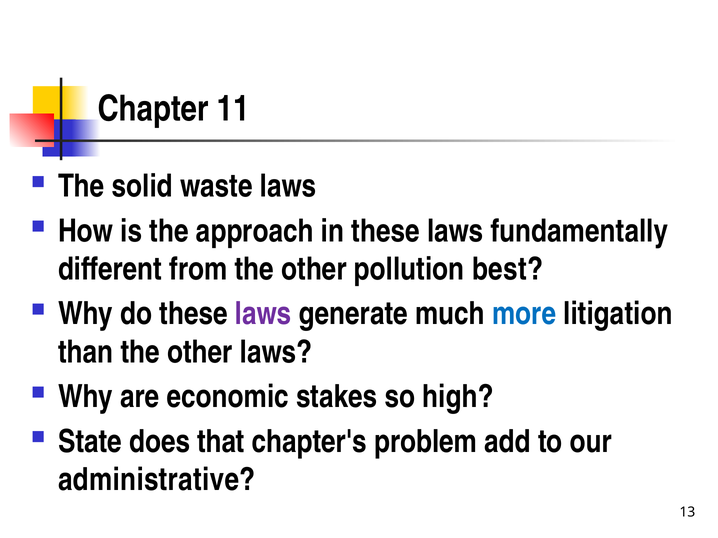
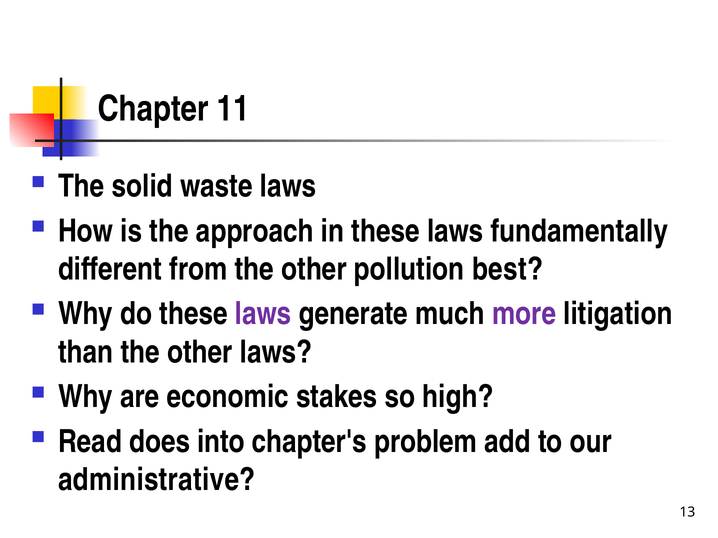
more colour: blue -> purple (524, 314)
State: State -> Read (90, 442)
that: that -> into (221, 442)
